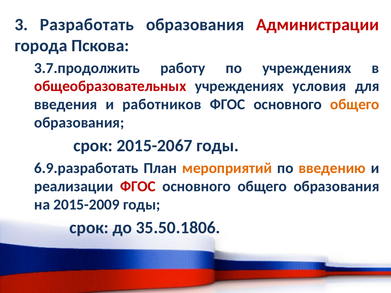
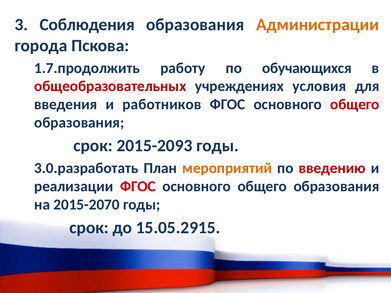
Разработать: Разработать -> Соблюдения (87, 25)
Администрации colour: red -> orange (317, 25)
3.7.продолжить: 3.7.продолжить -> 1.7.продолжить (87, 68)
по учреждениях: учреждениях -> обучающихся (307, 68)
общего colour: orange -> red (355, 104)
2015-2067: 2015-2067 -> 2015-2093 (154, 146)
6.9.разработать: 6.9.разработать -> 3.0.разработать (86, 168)
введению colour: orange -> red (332, 168)
2015-2009: 2015-2009 -> 2015-2070 (86, 205)
35.50.1806: 35.50.1806 -> 15.05.2915 (178, 228)
